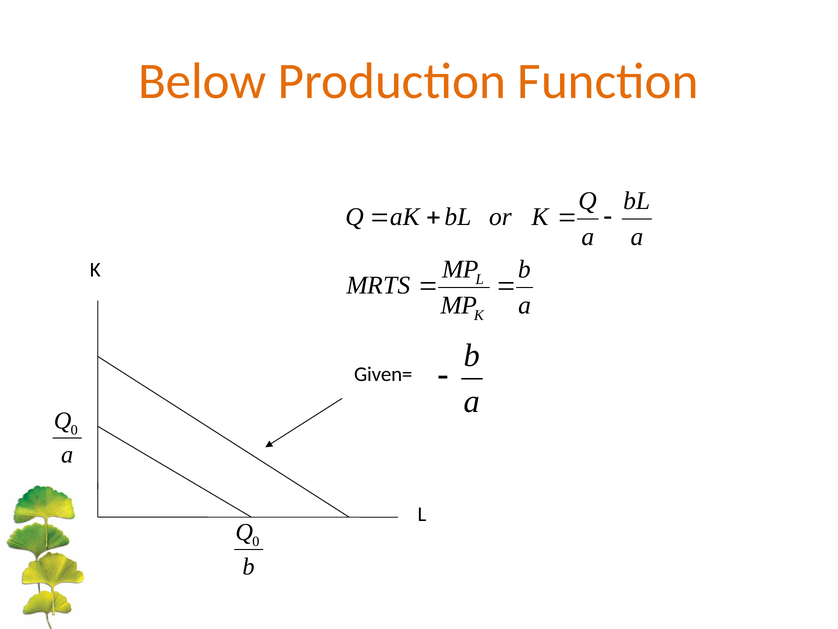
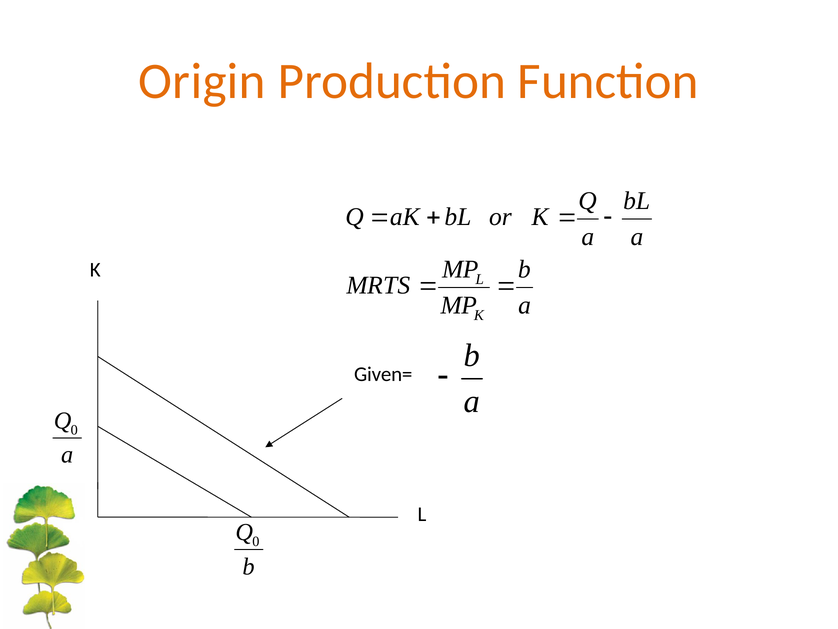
Below: Below -> Origin (202, 81)
